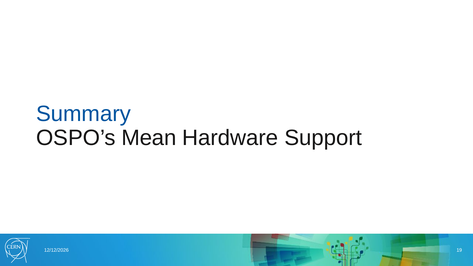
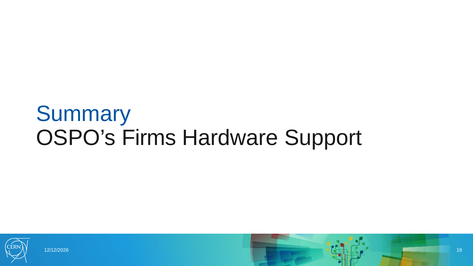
Mean: Mean -> Firms (149, 138)
